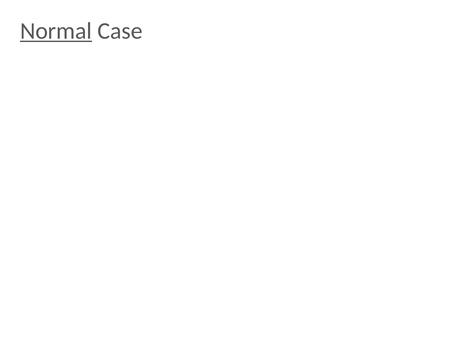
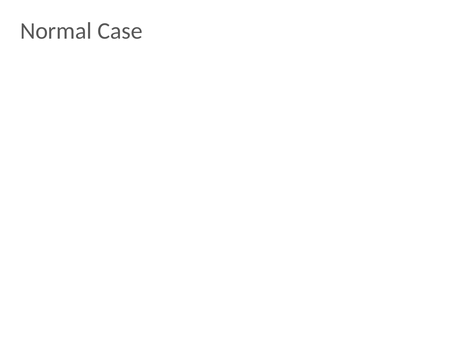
Normal underline: present -> none (56, 31)
